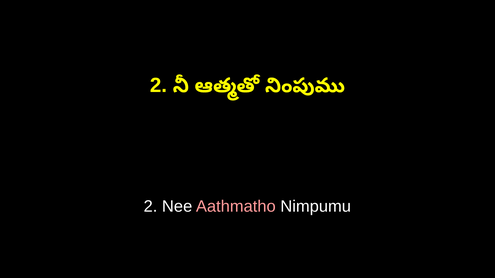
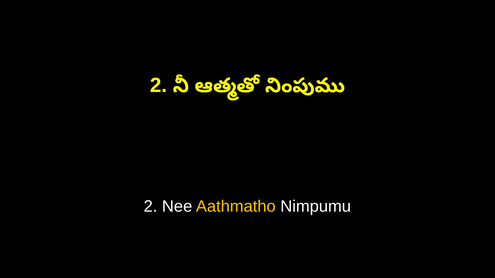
Aathmatho colour: pink -> yellow (236, 207)
